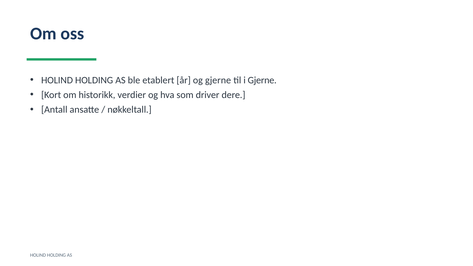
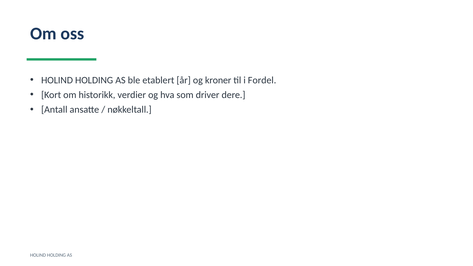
og gjerne: gjerne -> kroner (218, 80)
i Gjerne: Gjerne -> Fordel (262, 80)
